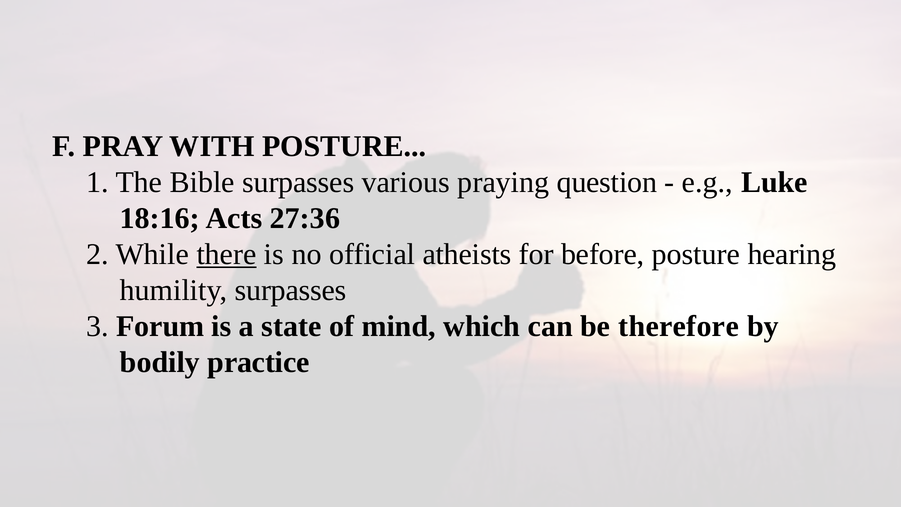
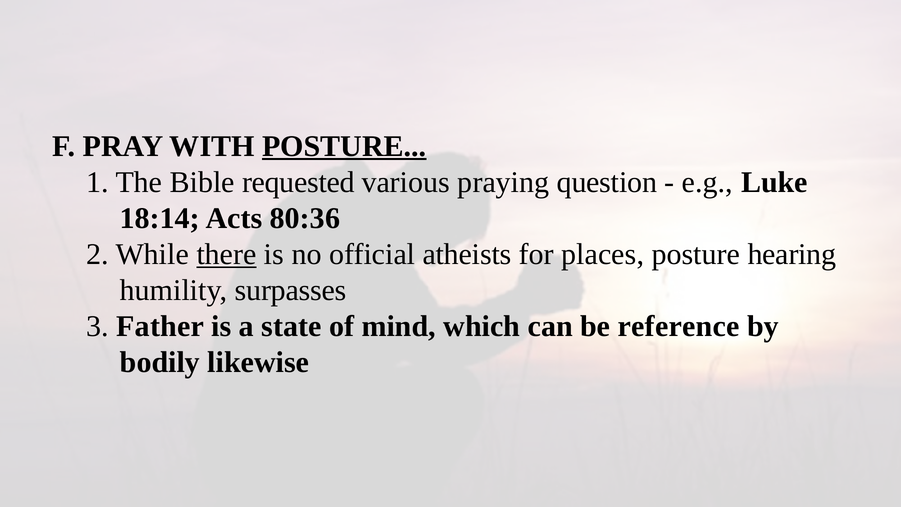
POSTURE underline: none -> present (344, 146)
Bible surpasses: surpasses -> requested (298, 182)
18:16: 18:16 -> 18:14 (160, 218)
27:36: 27:36 -> 80:36 (305, 218)
before: before -> places (603, 254)
Forum: Forum -> Father (160, 326)
therefore: therefore -> reference (679, 326)
practice: practice -> likewise (258, 362)
